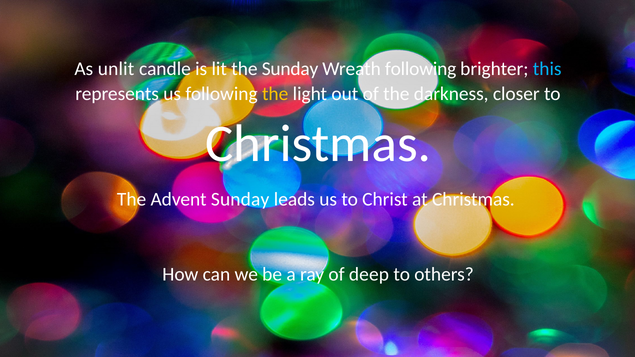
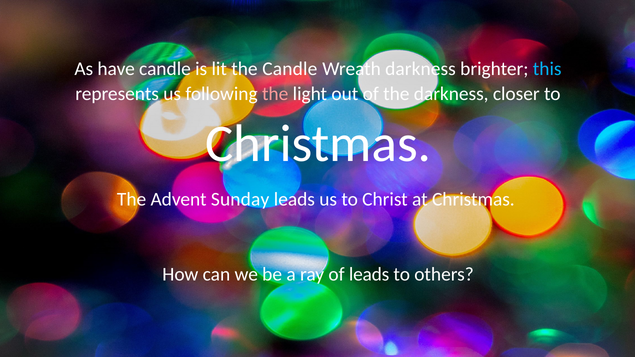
unlit: unlit -> have (116, 69)
the Sunday: Sunday -> Candle (290, 69)
Wreath following: following -> darkness (420, 69)
the colour: yellow -> pink (275, 94)
of deep: deep -> leads (369, 274)
